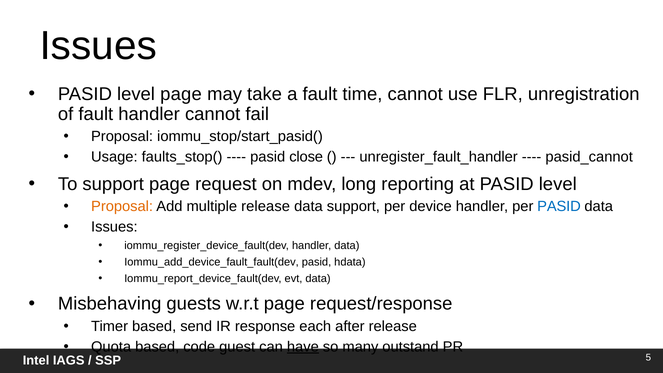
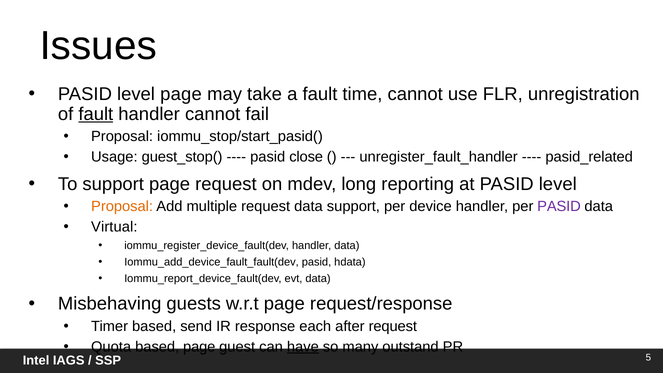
fault underline: none -> present (96, 114)
faults_stop(: faults_stop( -> guest_stop( (182, 157)
pasid_cannot: pasid_cannot -> pasid_related (589, 157)
multiple release: release -> request (266, 207)
PASID colour: blue -> purple (559, 207)
Issues: Issues -> Virtual (114, 227)
after release: release -> request (393, 326)
based code: code -> page (199, 347)
